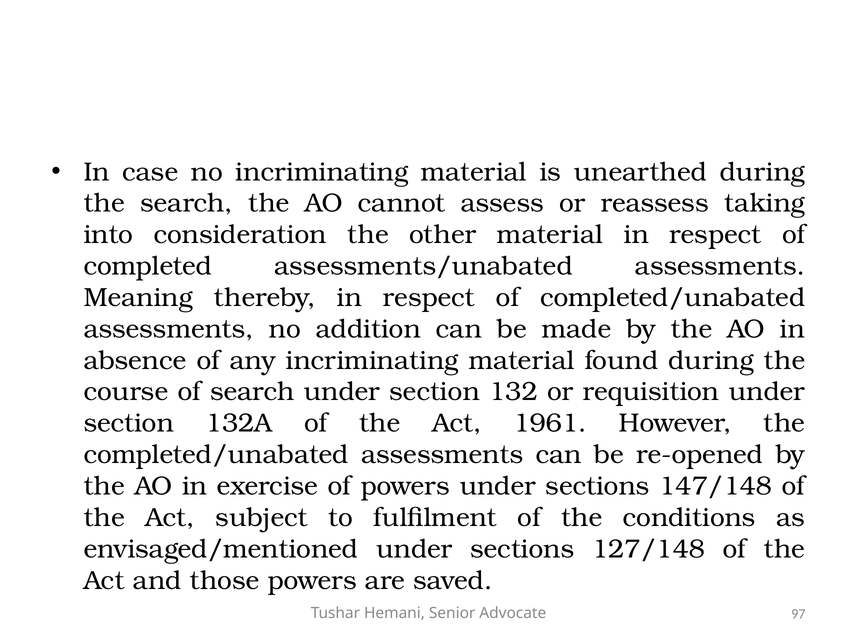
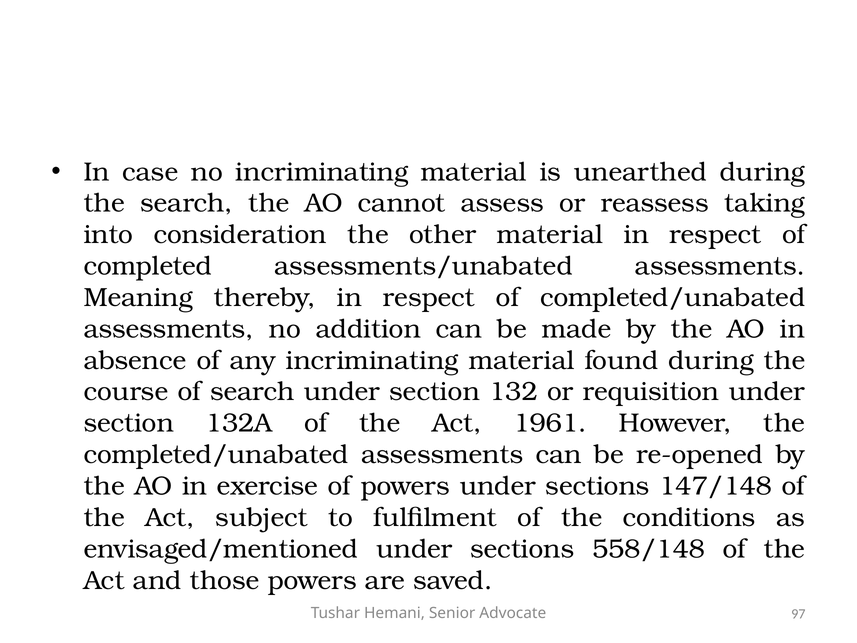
127/148: 127/148 -> 558/148 (649, 549)
